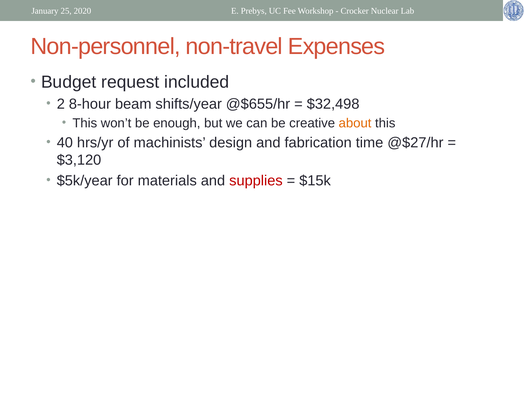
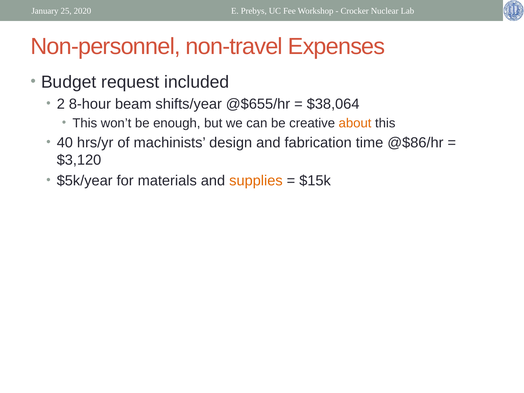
$32,498: $32,498 -> $38,064 (333, 104)
@$27/hr: @$27/hr -> @$86/hr (415, 143)
supplies colour: red -> orange (256, 181)
